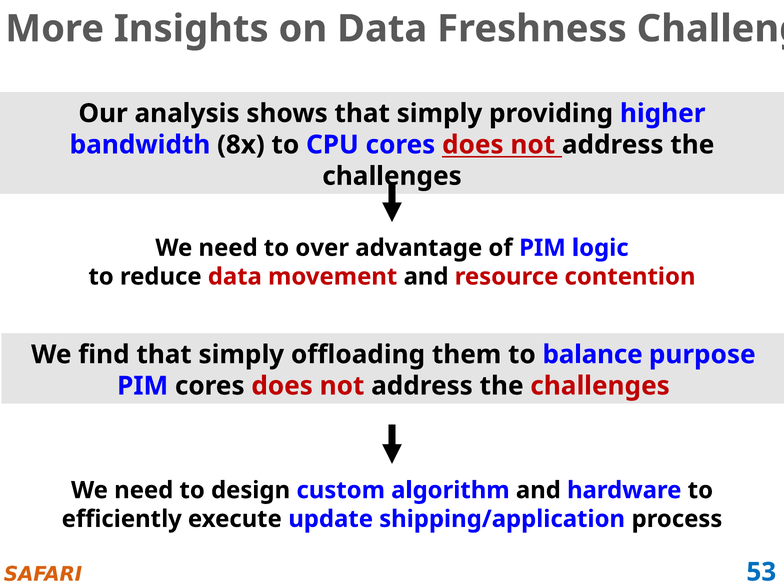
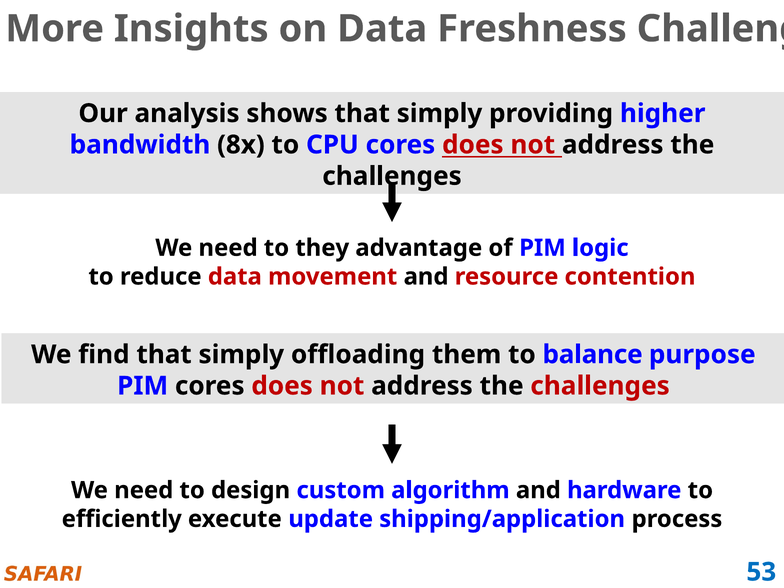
over: over -> they (322, 248)
